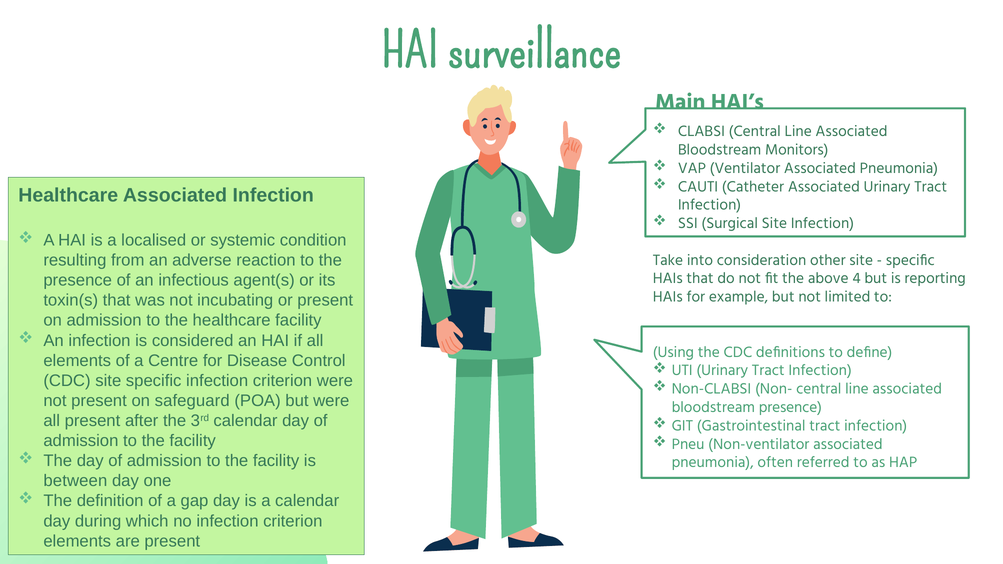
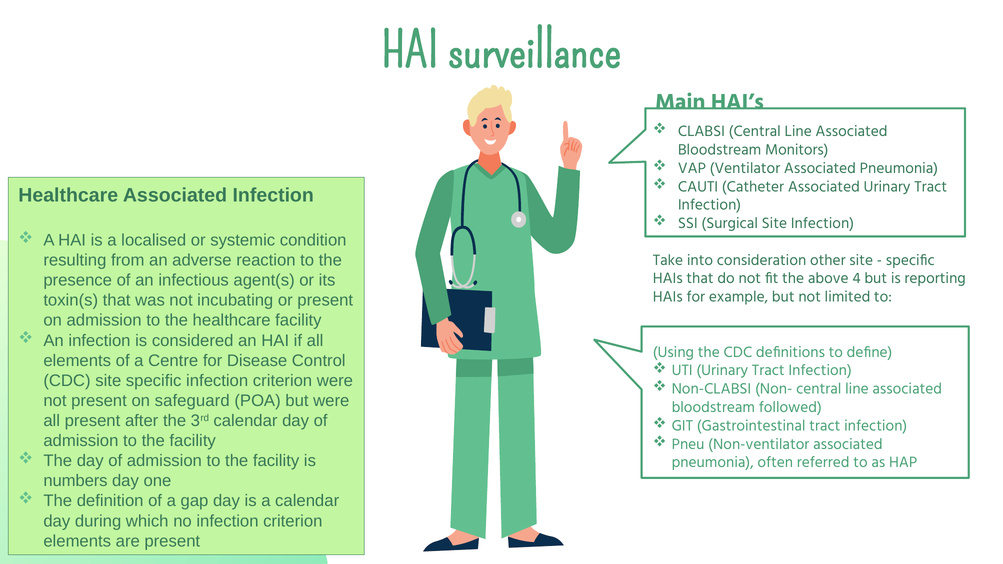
bloodstream presence: presence -> followed (790, 407)
between: between -> numbers (75, 481)
